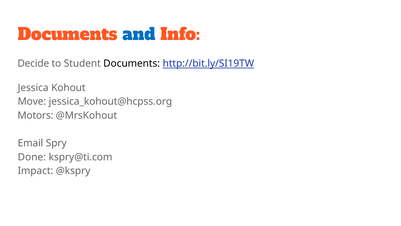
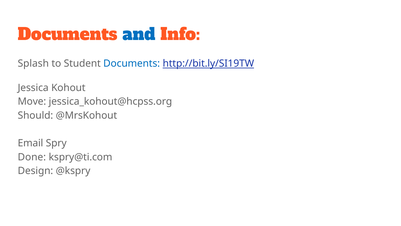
Decide: Decide -> Splash (33, 63)
Documents colour: black -> blue (132, 63)
Motors: Motors -> Should (35, 115)
Impact: Impact -> Design (35, 171)
